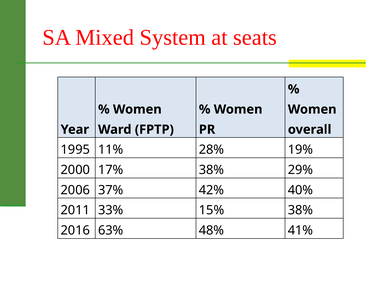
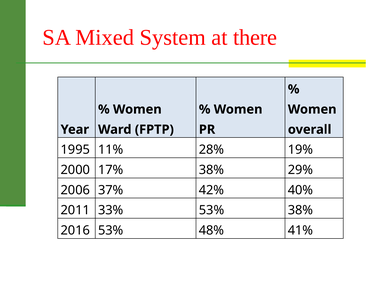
seats: seats -> there (255, 37)
33% 15%: 15% -> 53% (212, 210)
2016 63%: 63% -> 53% (111, 230)
